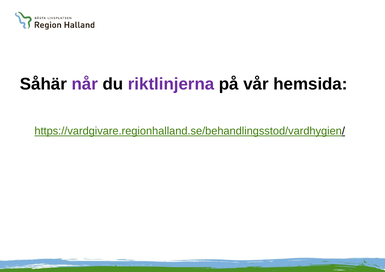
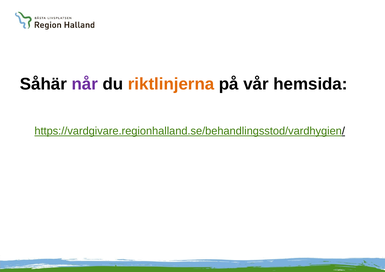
riktlinjerna colour: purple -> orange (171, 84)
